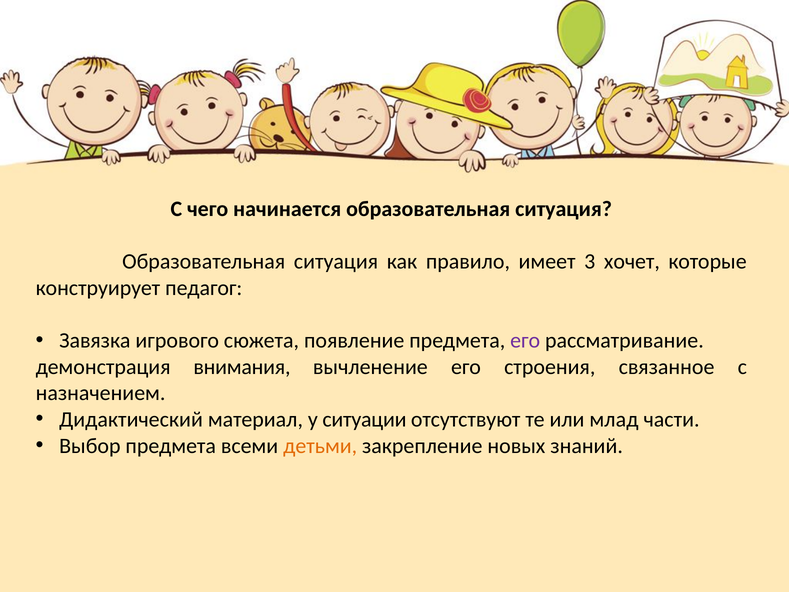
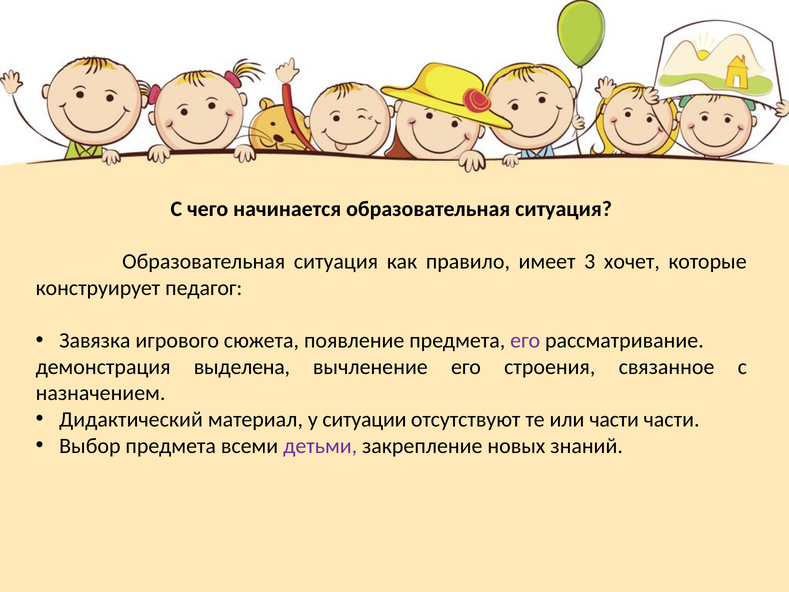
внимания: внимания -> выделена (242, 367)
или млад: млад -> части (614, 419)
детьми colour: orange -> purple (320, 446)
